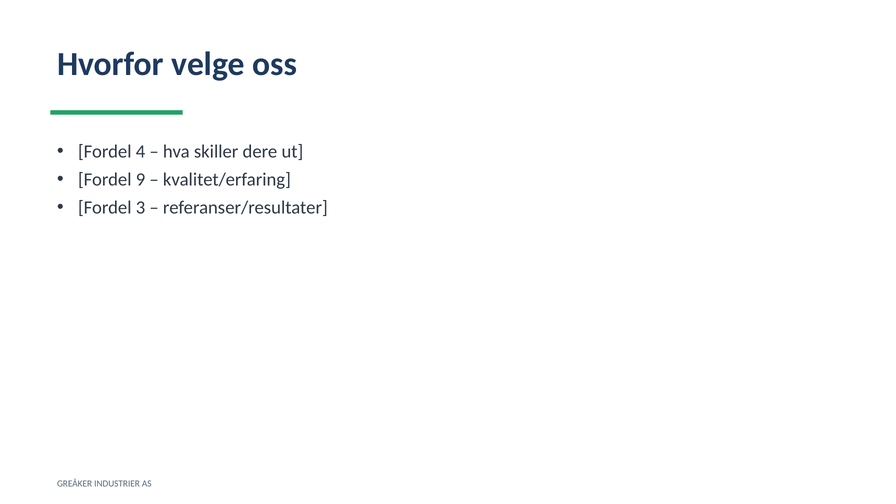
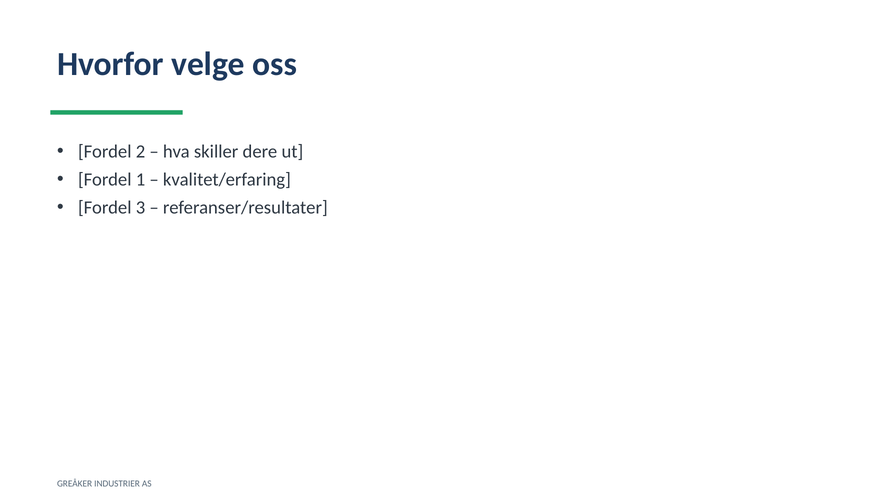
4: 4 -> 2 (141, 152)
9: 9 -> 1 (141, 180)
